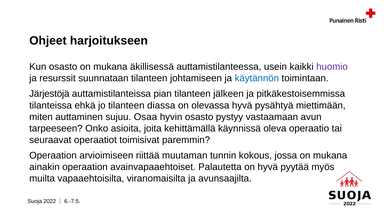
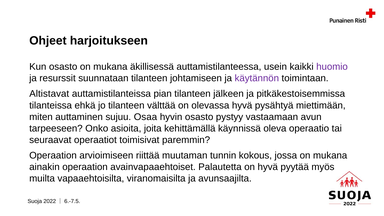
käytännön colour: blue -> purple (257, 78)
Järjestöjä: Järjestöjä -> Altistavat (49, 94)
diassa: diassa -> välttää (161, 105)
